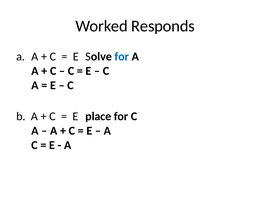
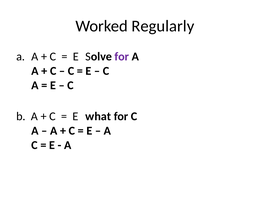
Responds: Responds -> Regularly (163, 26)
for colour: blue -> purple (122, 57)
place: place -> what (98, 117)
